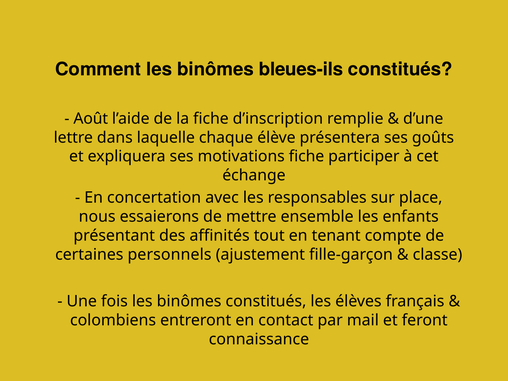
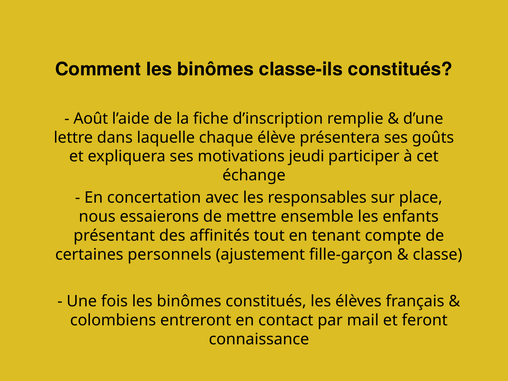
bleues-ils: bleues-ils -> classe-ils (301, 69)
motivations fiche: fiche -> jeudi (307, 156)
